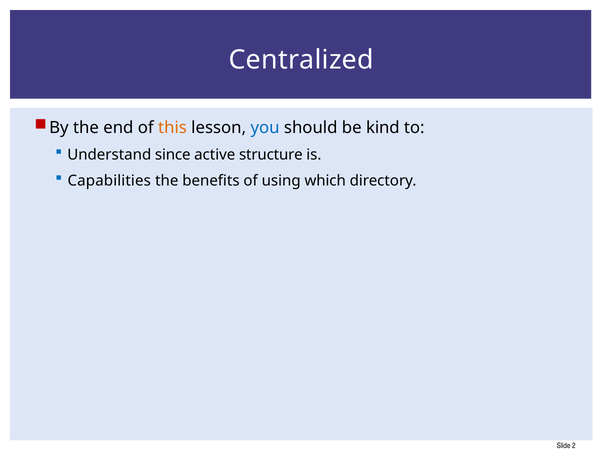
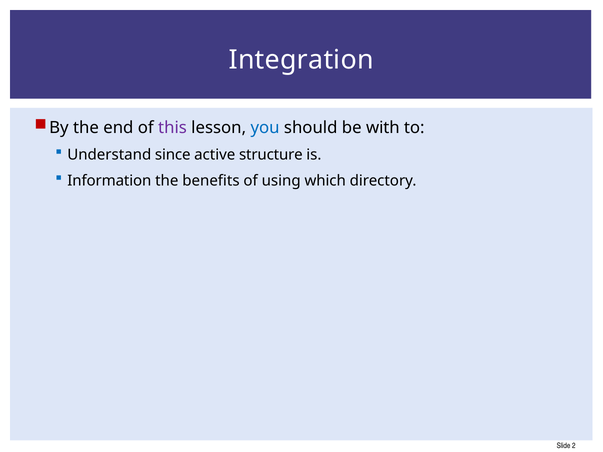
Centralized: Centralized -> Integration (301, 60)
this colour: orange -> purple (172, 128)
kind: kind -> with (383, 128)
Capabilities: Capabilities -> Information (109, 181)
